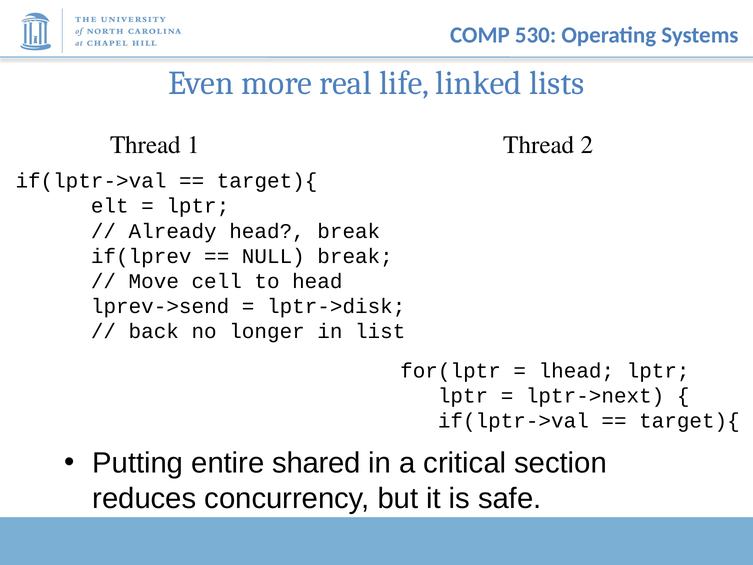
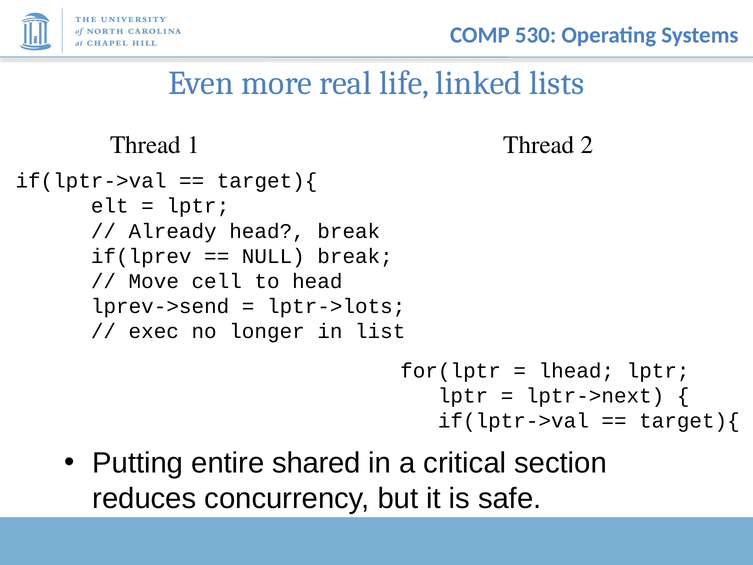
lptr->disk: lptr->disk -> lptr->lots (336, 306)
back: back -> exec (154, 331)
